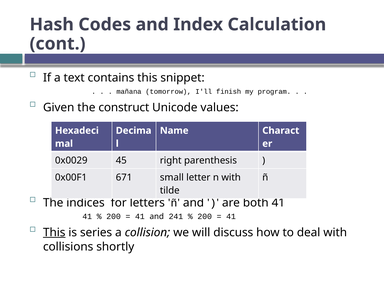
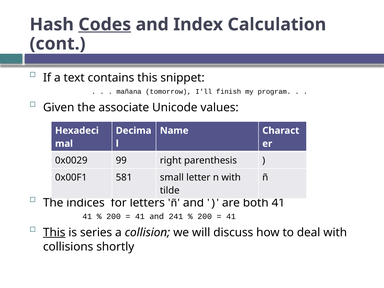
Codes underline: none -> present (105, 25)
construct: construct -> associate (124, 108)
45: 45 -> 99 (121, 161)
671: 671 -> 581 (124, 177)
